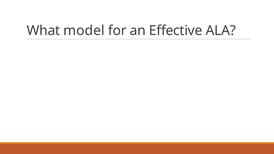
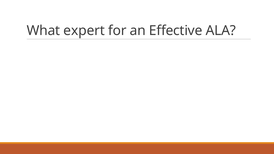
model: model -> expert (84, 31)
